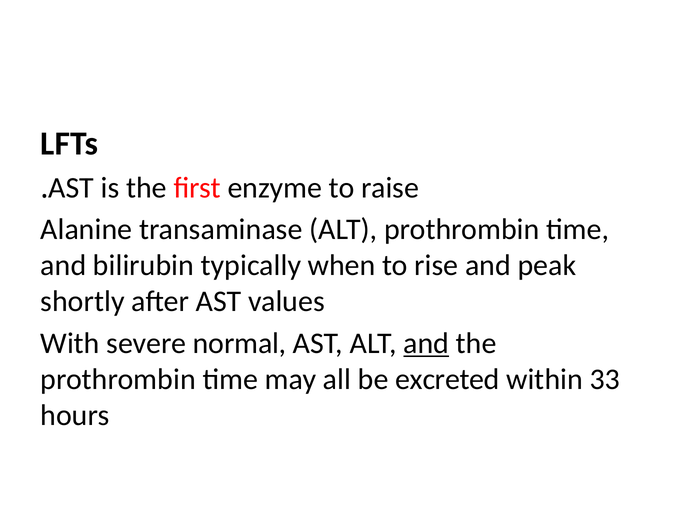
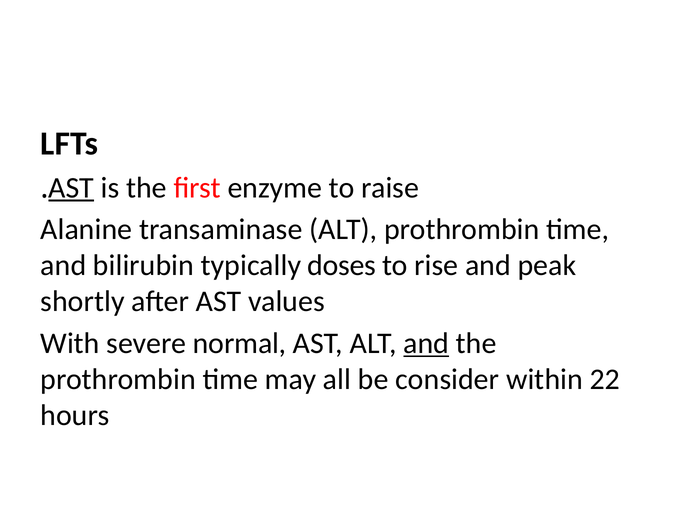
AST underline: none -> present (71, 188)
when: when -> doses (342, 266)
excreted: excreted -> consider (447, 380)
33: 33 -> 22 (605, 380)
